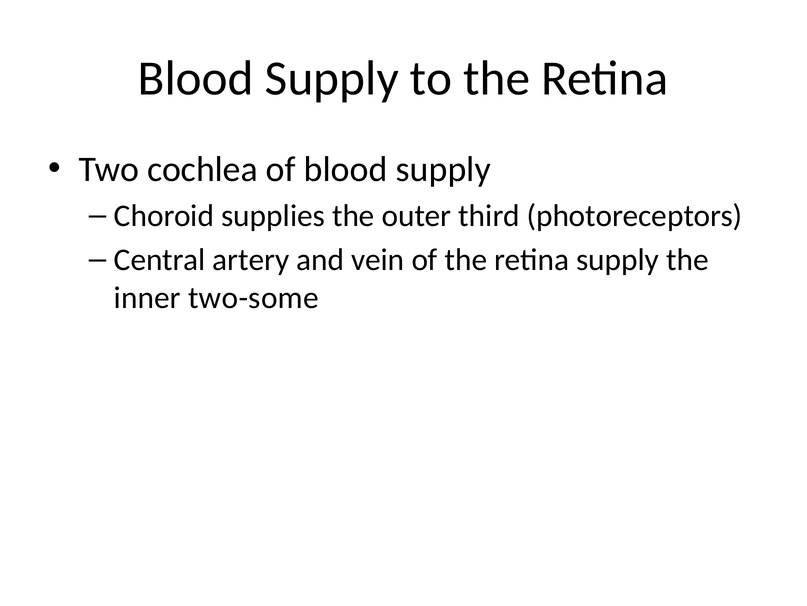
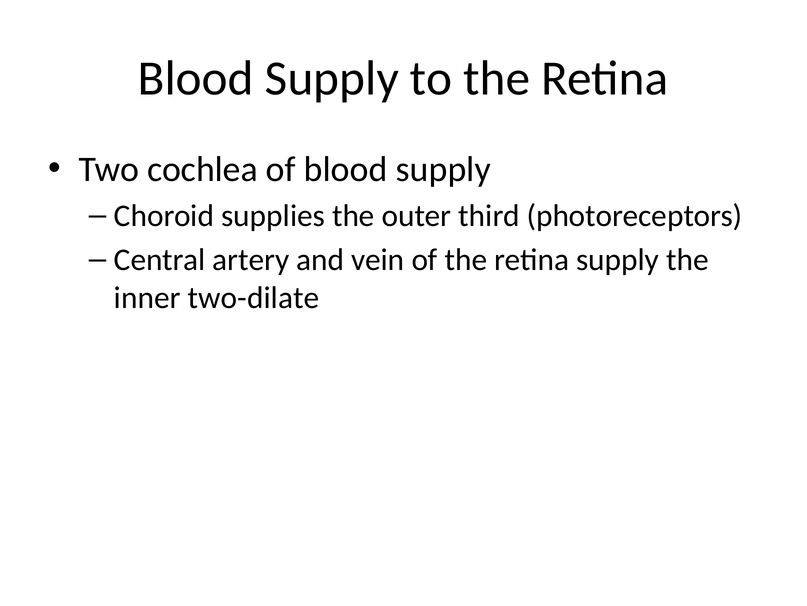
two-some: two-some -> two-dilate (254, 297)
